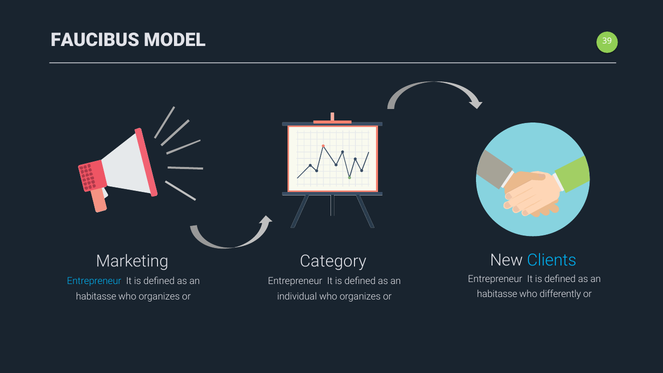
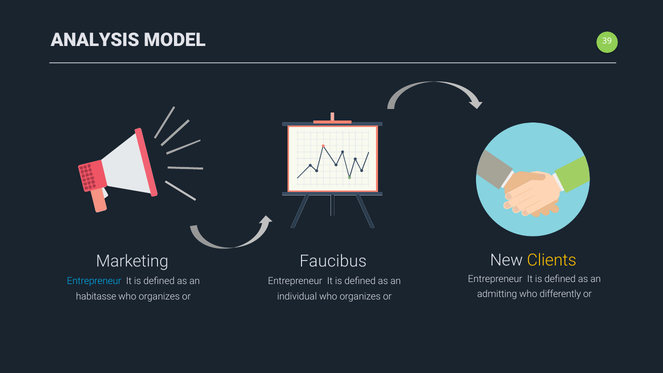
FAUCIBUS: FAUCIBUS -> ANALYSIS (95, 40)
Clients colour: light blue -> yellow (552, 260)
Category: Category -> Faucibus (333, 261)
habitasse: habitasse -> admitting (497, 294)
